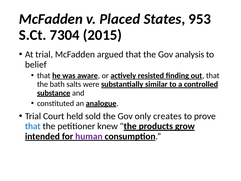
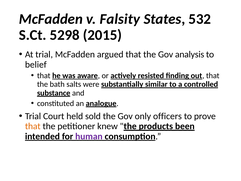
Placed: Placed -> Falsity (120, 19)
953: 953 -> 532 (200, 19)
7304: 7304 -> 5298 (65, 35)
creates: creates -> officers (167, 116)
that colour: blue -> orange (33, 126)
grow: grow -> been (185, 126)
